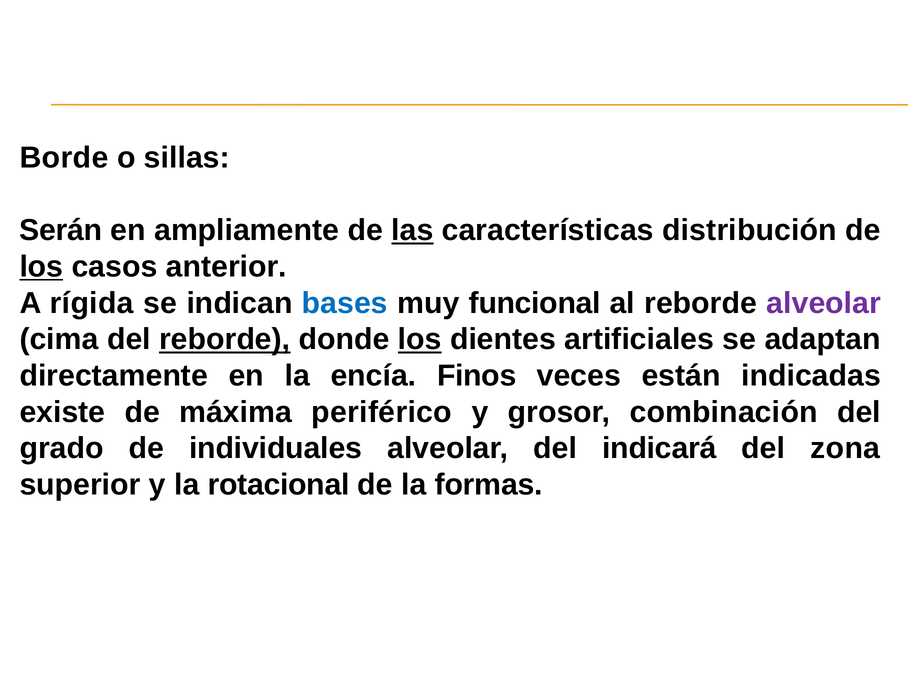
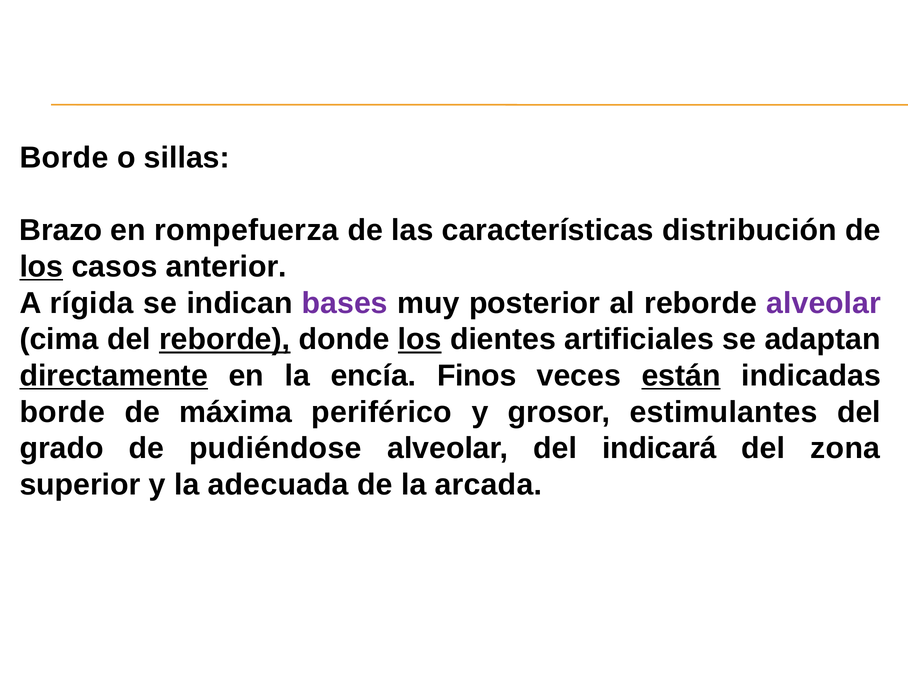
Serán: Serán -> Brazo (61, 230)
ampliamente: ampliamente -> rompefuerza (246, 230)
las underline: present -> none (412, 230)
bases colour: blue -> purple (345, 303)
funcional: funcional -> posterior (535, 303)
directamente underline: none -> present (114, 376)
están underline: none -> present (681, 376)
existe: existe -> borde (62, 412)
combinación: combinación -> estimulantes (724, 412)
individuales: individuales -> pudiéndose (275, 448)
rotacional: rotacional -> adecuada (278, 485)
formas: formas -> arcada (488, 485)
